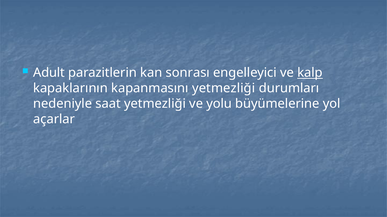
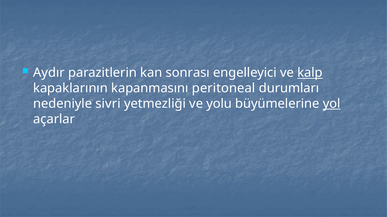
Adult: Adult -> Aydır (49, 73)
kapanmasını yetmezliği: yetmezliği -> peritoneal (224, 88)
saat: saat -> sivri (108, 104)
yol underline: none -> present (332, 104)
